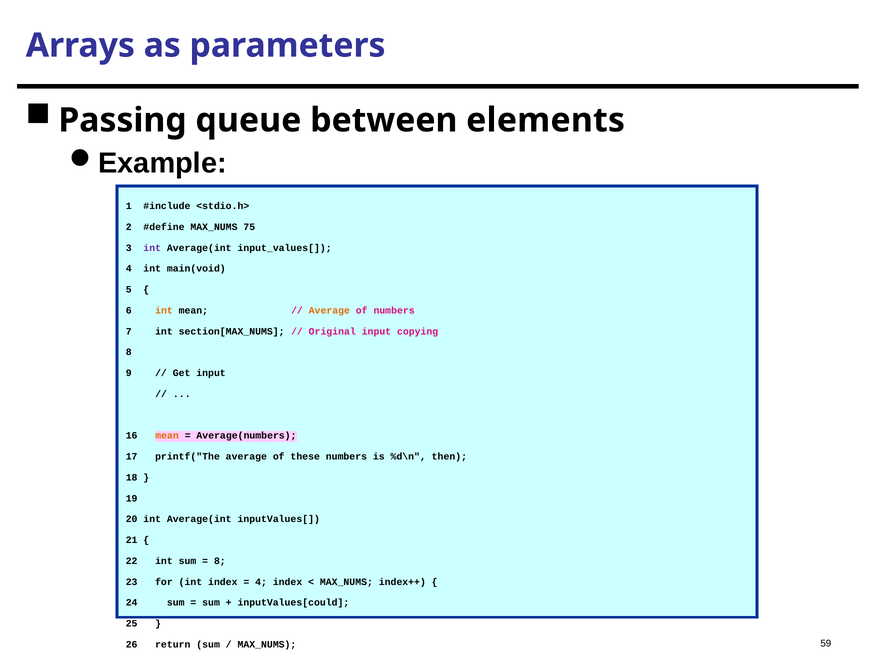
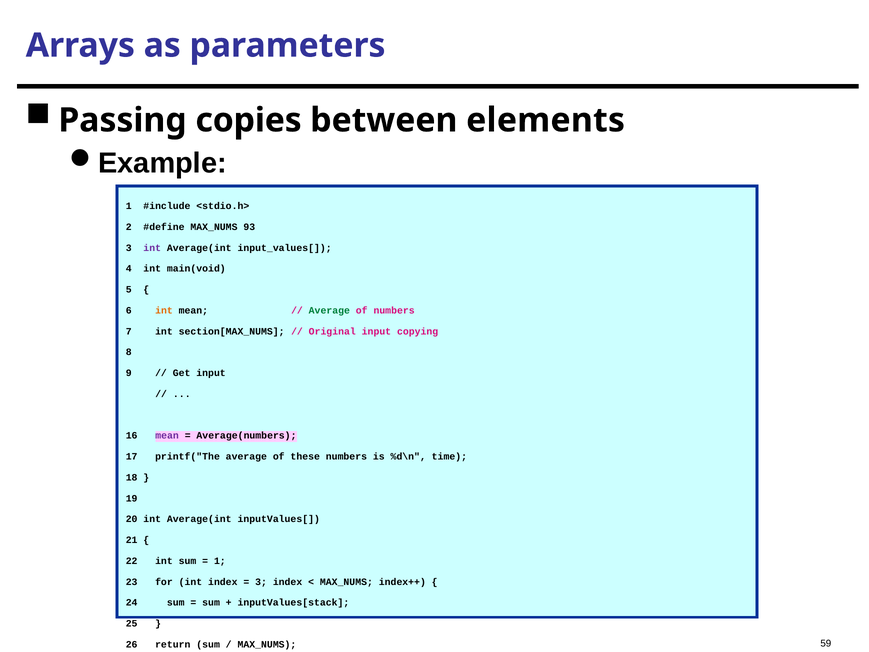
queue: queue -> copies (249, 120)
75: 75 -> 93 (249, 227)
Average colour: orange -> green (329, 310)
mean colour: orange -> purple (167, 436)
then: then -> time (449, 456)
8: 8 -> 1 (220, 561)
4: 4 -> 3 (261, 582)
inputValues[could: inputValues[could -> inputValues[stack (293, 602)
